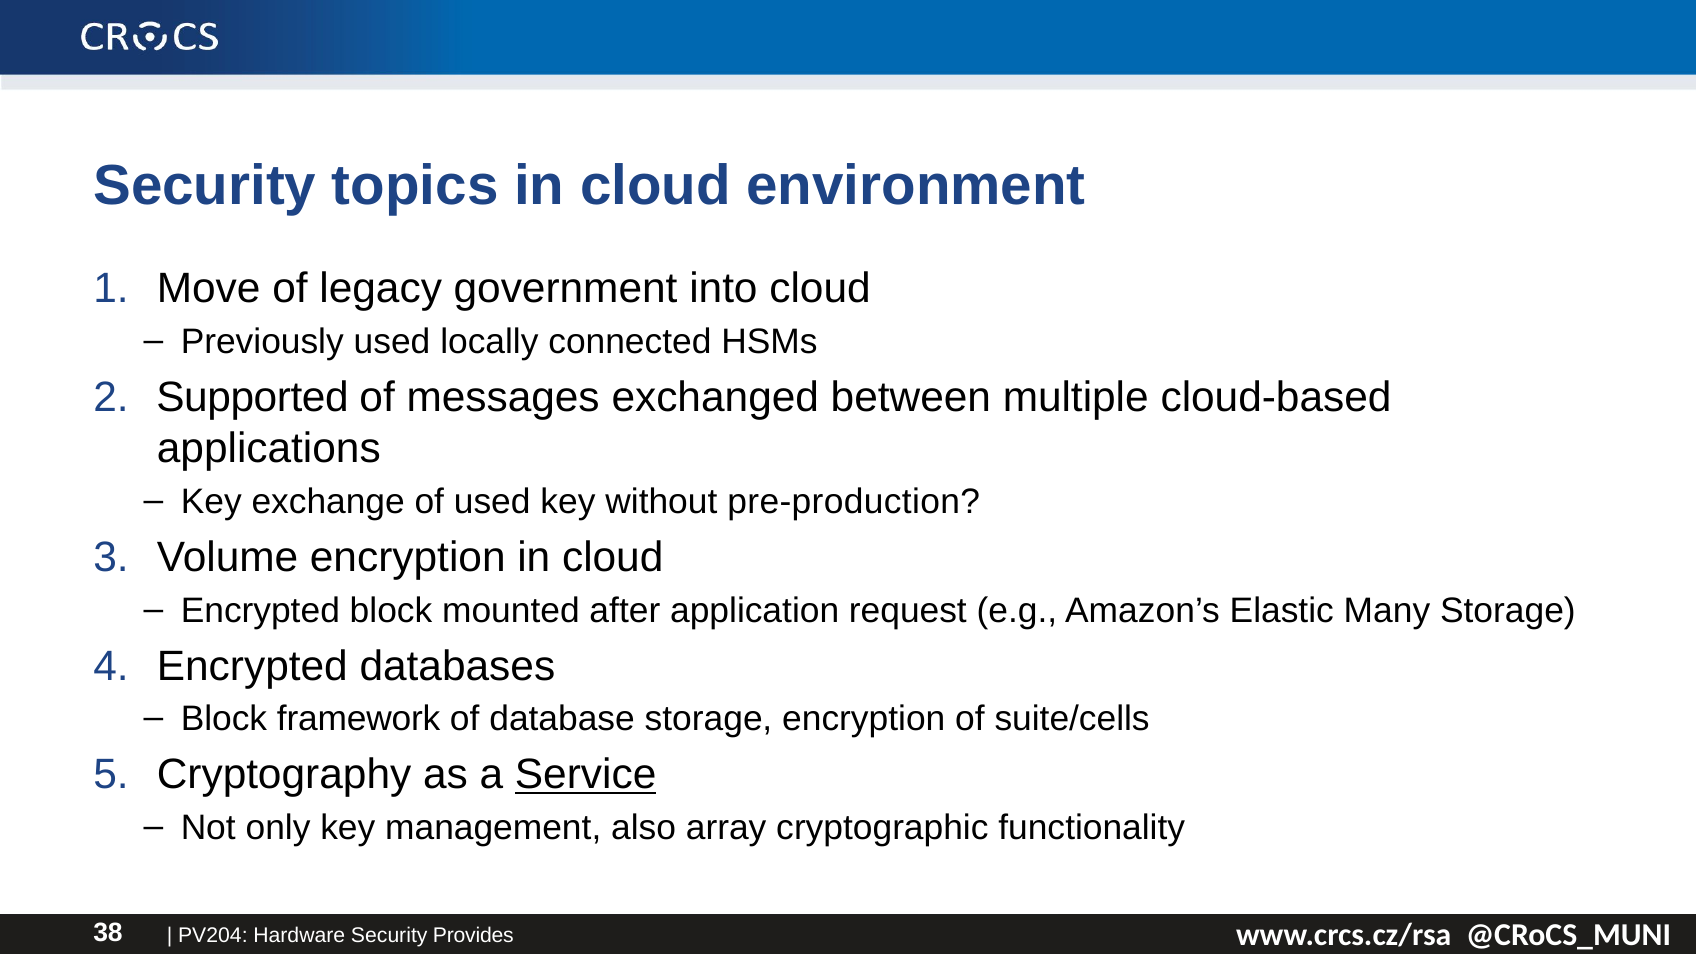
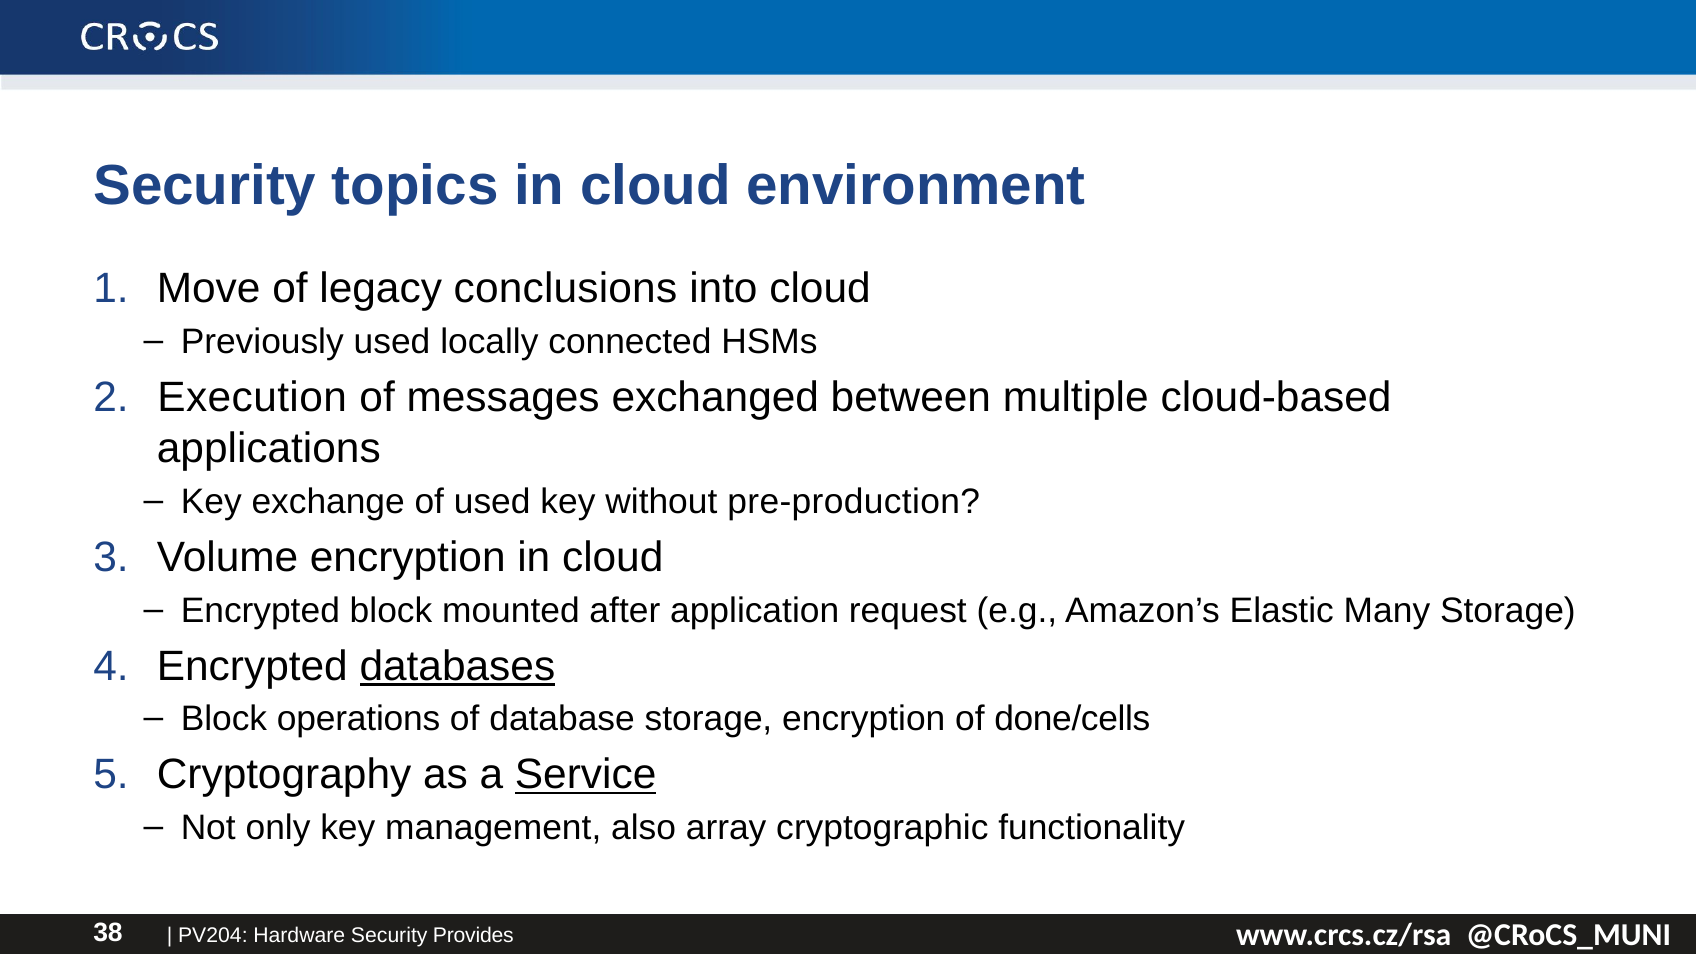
government: government -> conclusions (565, 289)
Supported: Supported -> Execution (252, 398)
databases underline: none -> present (457, 666)
framework: framework -> operations (359, 719)
suite/cells: suite/cells -> done/cells (1072, 719)
